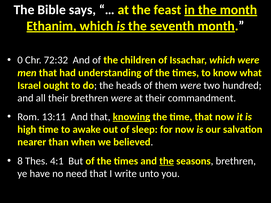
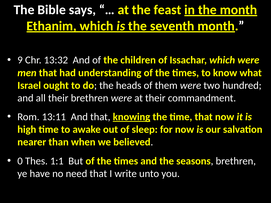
0: 0 -> 9 (20, 60)
72:32: 72:32 -> 13:32 (56, 60)
8: 8 -> 0 (20, 161)
4:1: 4:1 -> 1:1 (57, 161)
the underline: present -> none (167, 161)
